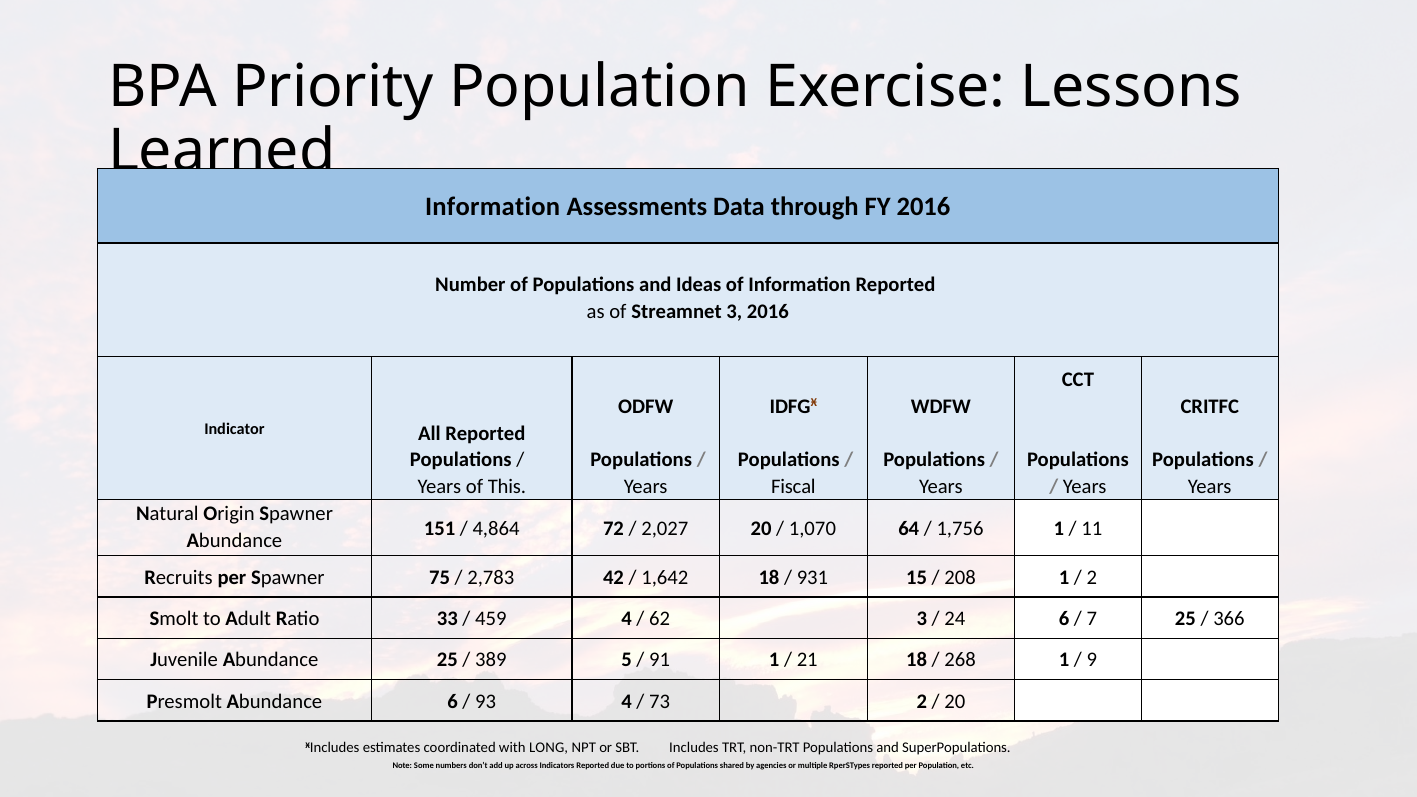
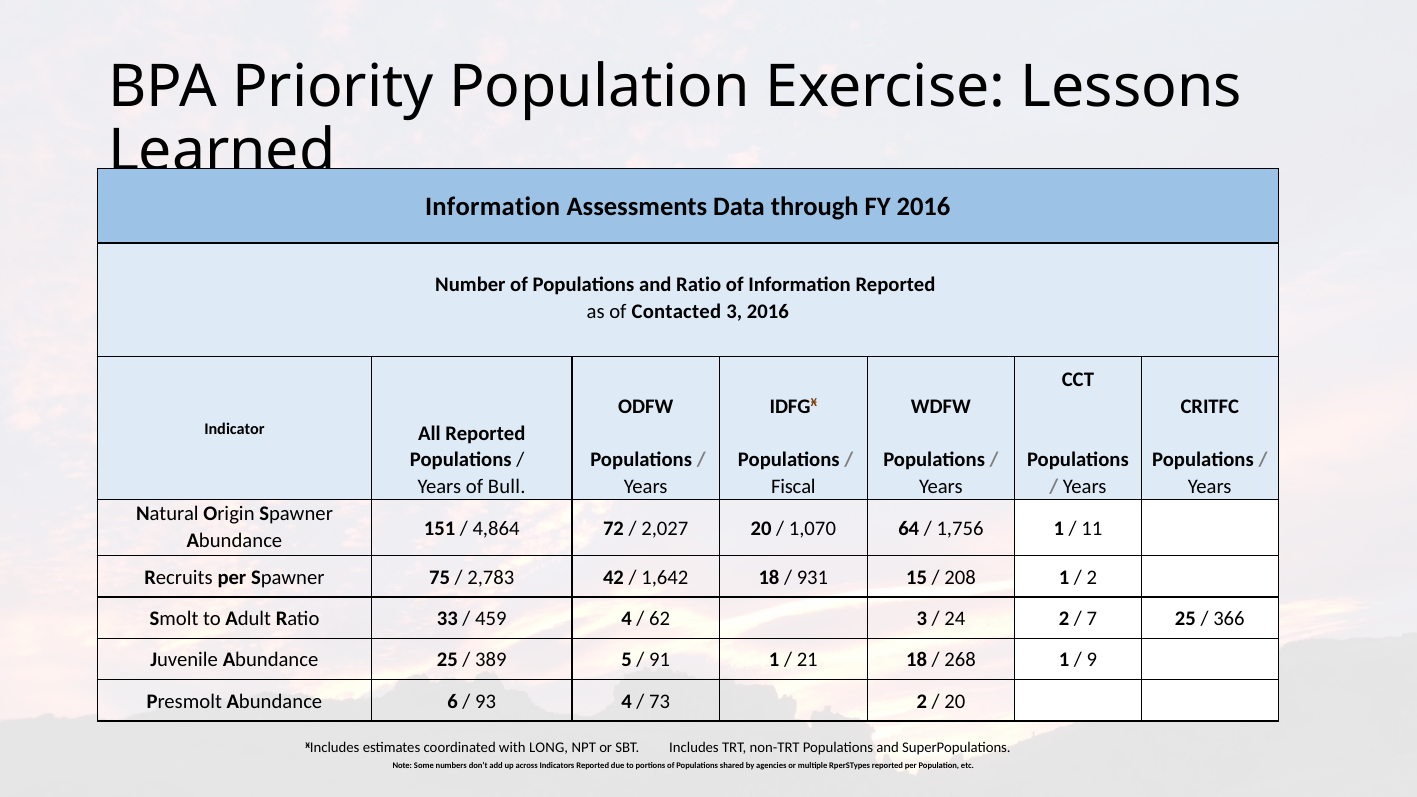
and Ideas: Ideas -> Ratio (699, 284)
Streamnet: Streamnet -> Contacted (676, 311)
This: This -> Bull (507, 487)
24 6: 6 -> 2 (1064, 619)
